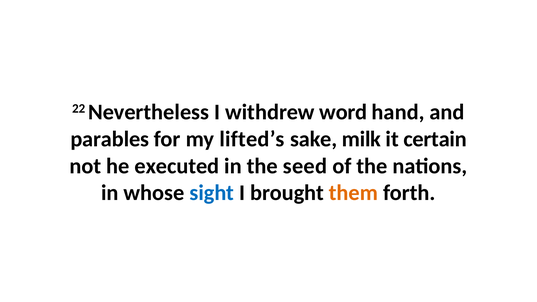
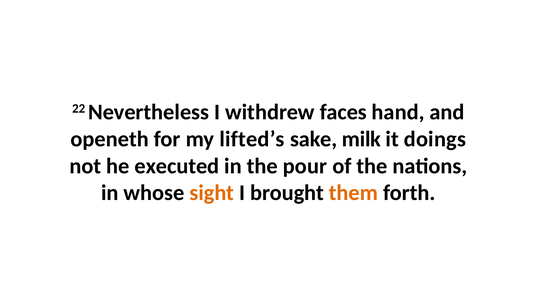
word: word -> faces (343, 112)
parables: parables -> openeth (110, 139)
certain: certain -> doings (435, 139)
seed: seed -> pour (305, 166)
sight colour: blue -> orange (212, 193)
